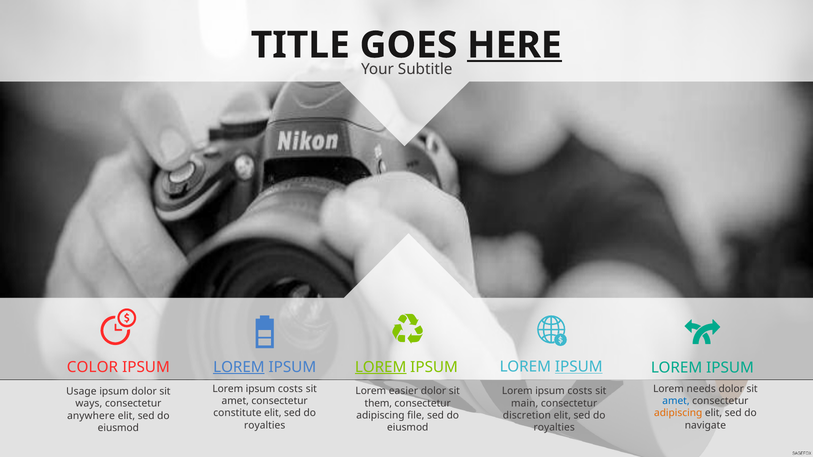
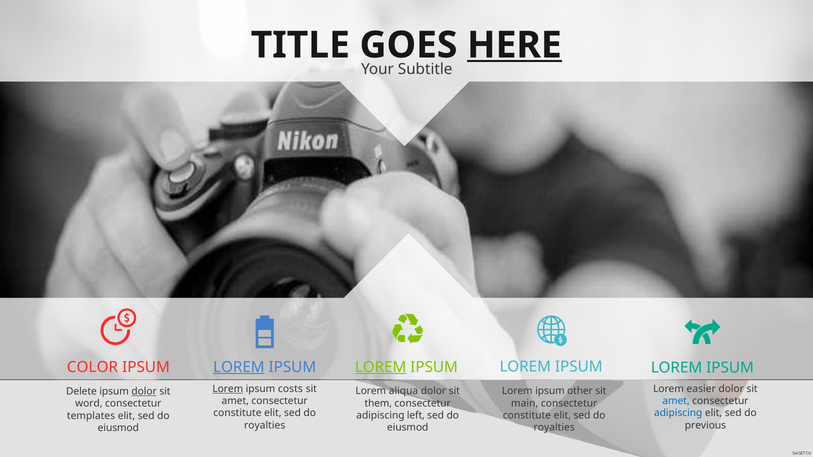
IPSUM underline: present -> none (579, 367)
Lorem underline: none -> present (228, 389)
needs: needs -> easier (701, 389)
easier: easier -> aliqua (403, 391)
costs: costs -> other (580, 391)
Usage: Usage -> Delete (81, 392)
dolor underline: none -> present (144, 392)
ways: ways -> word (89, 404)
adipiscing colour: orange -> blue (678, 413)
file: file -> left (416, 416)
discretion: discretion -> constitute (527, 416)
anywhere: anywhere -> templates (91, 416)
navigate: navigate -> previous (705, 426)
